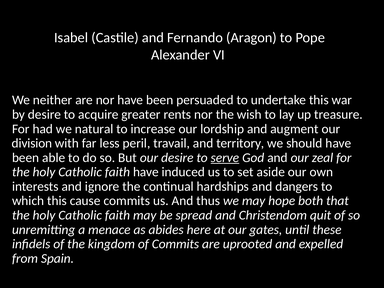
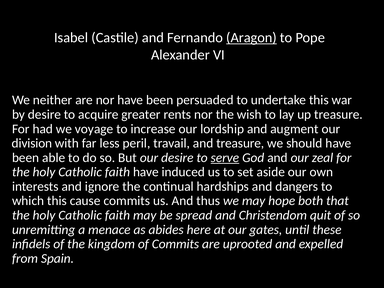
Aragon underline: none -> present (252, 38)
natural: natural -> voyage (94, 129)
and territory: territory -> treasure (240, 143)
